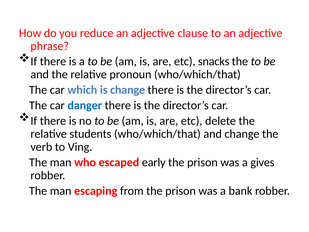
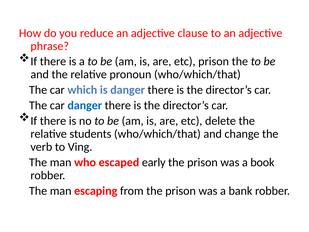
etc snacks: snacks -> prison (214, 61)
is change: change -> danger (128, 90)
gives: gives -> book (262, 162)
